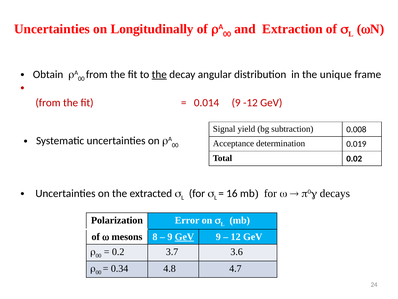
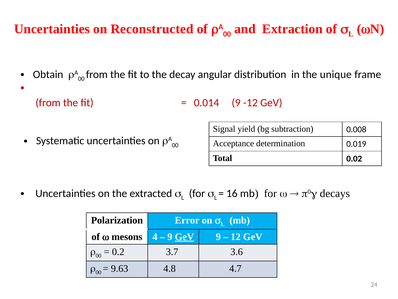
Longitudinally: Longitudinally -> Reconstructed (152, 29)
the underline: present -> none (159, 74)
8: 8 -> 4 (155, 236)
0.34: 0.34 -> 9.63 (120, 268)
